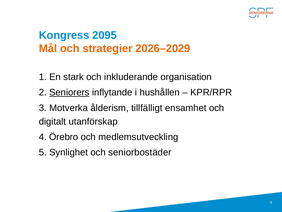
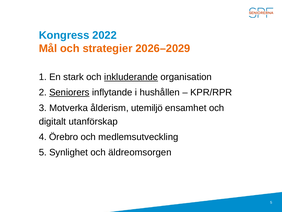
2095: 2095 -> 2022 (105, 35)
inkluderande underline: none -> present (131, 77)
tillfälligt: tillfälligt -> utemiljö (147, 108)
seniorbostäder: seniorbostäder -> äldreomsorgen (140, 152)
